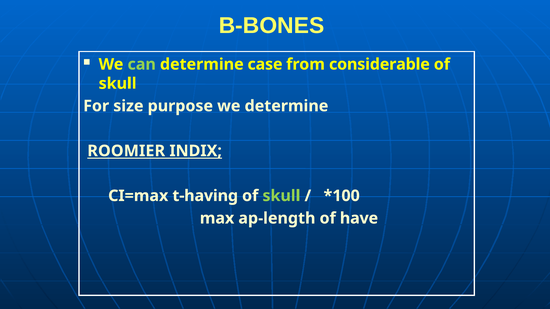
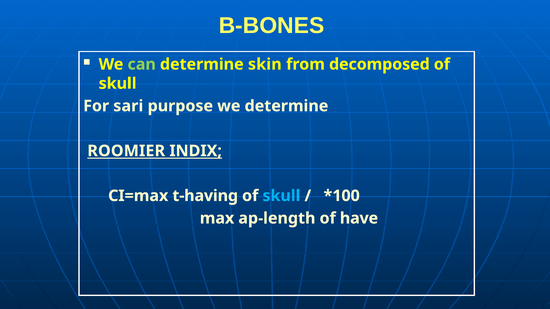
case: case -> skin (265, 64)
considerable: considerable -> decomposed (379, 64)
size: size -> sari (128, 106)
skull colour: light green -> light blue (281, 196)
